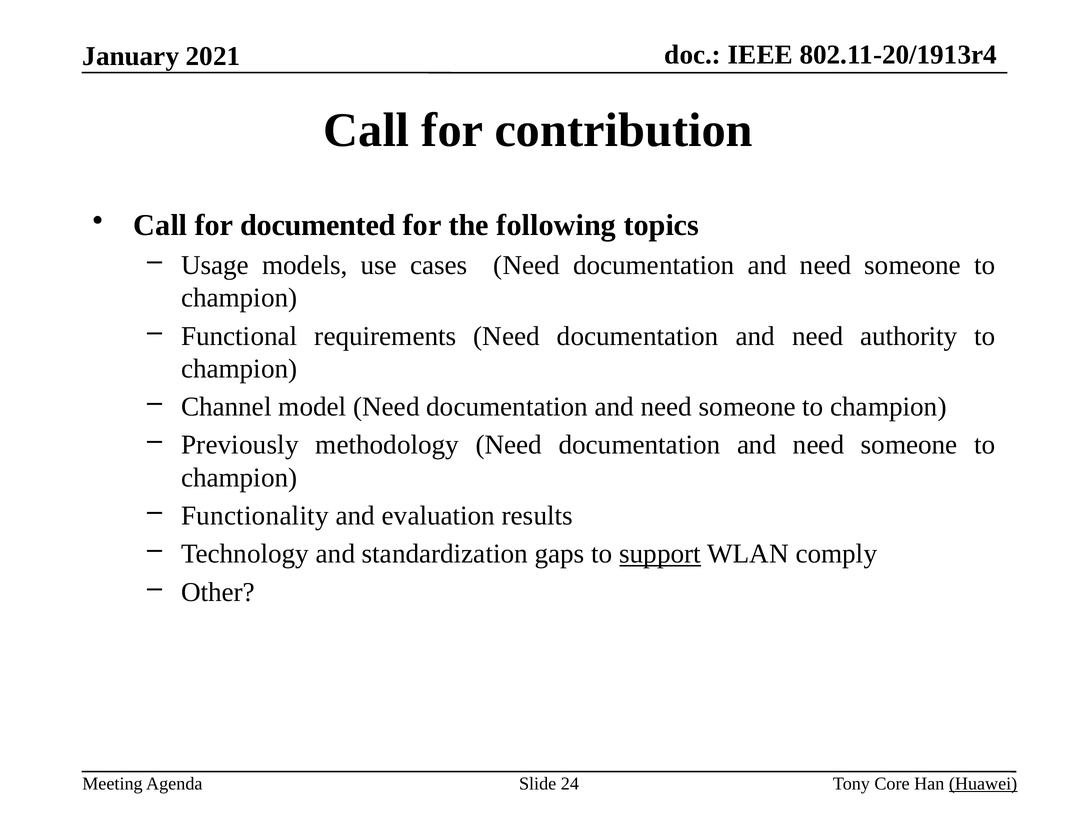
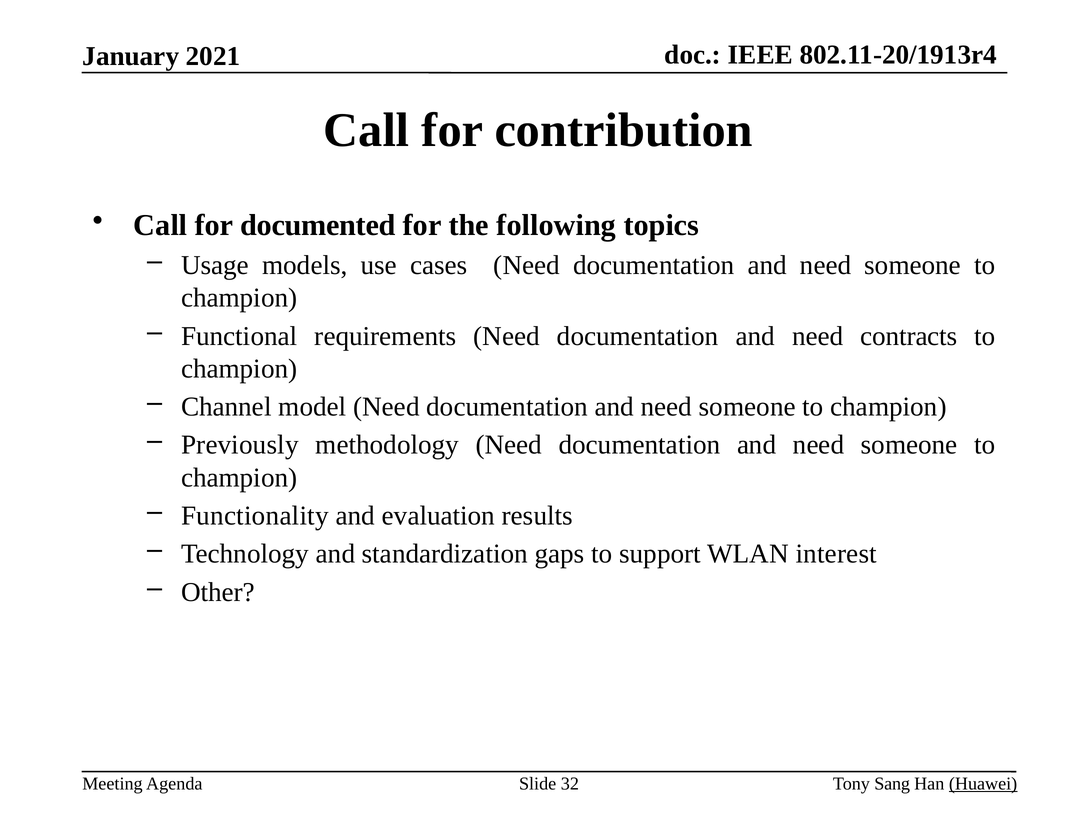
authority: authority -> contracts (909, 336)
support underline: present -> none (660, 554)
comply: comply -> interest (836, 554)
24: 24 -> 32 (570, 783)
Core: Core -> Sang (892, 783)
